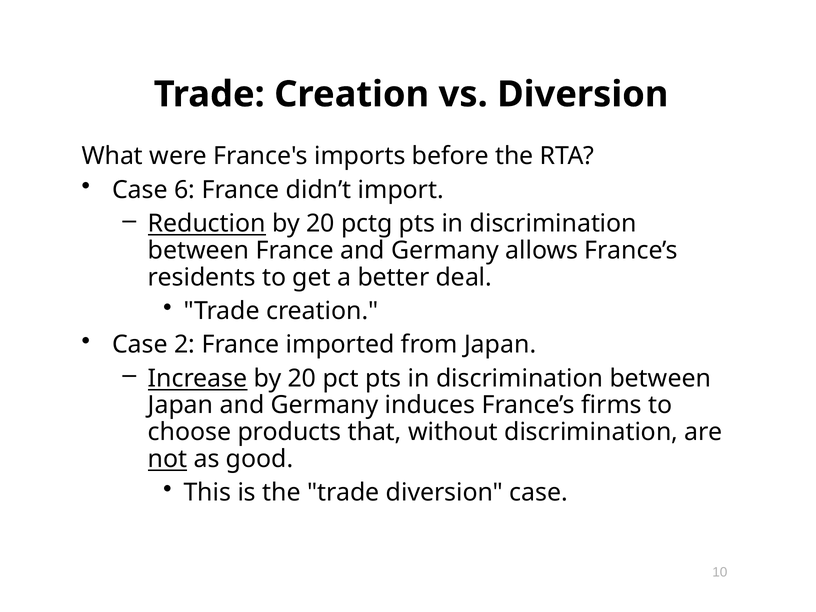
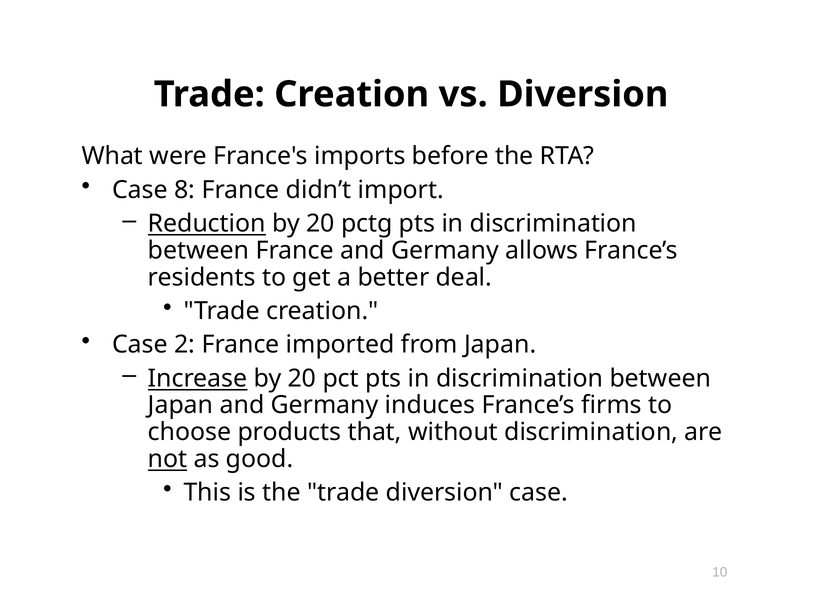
6: 6 -> 8 (185, 190)
